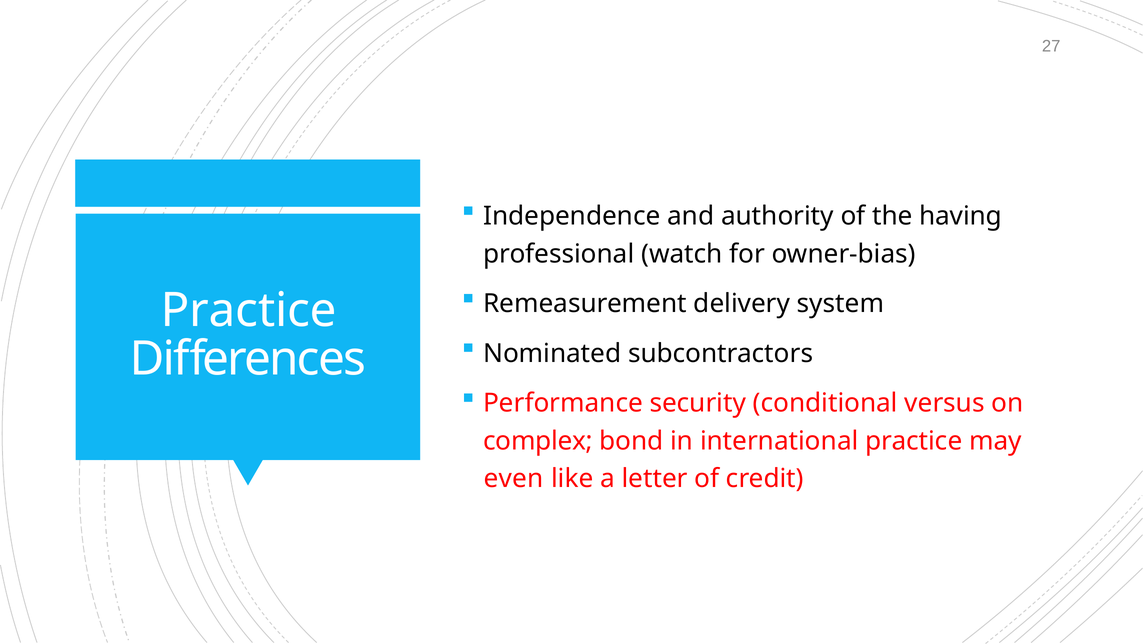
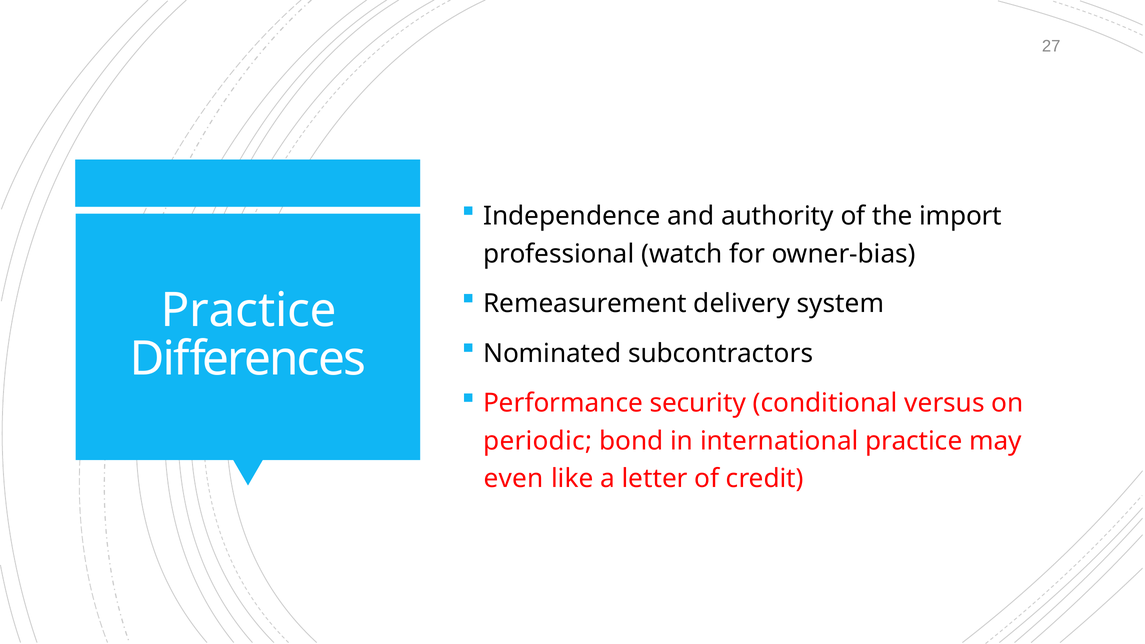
having: having -> import (961, 216)
complex: complex -> periodic (538, 441)
